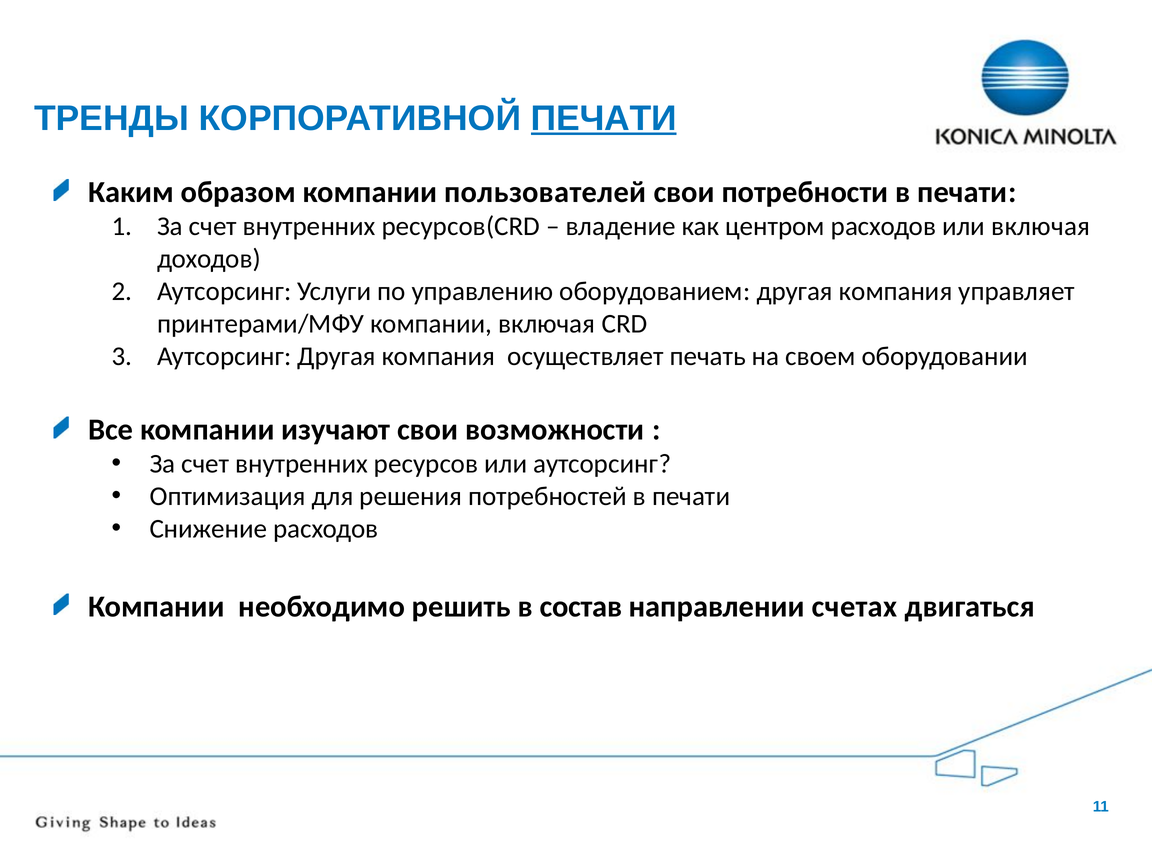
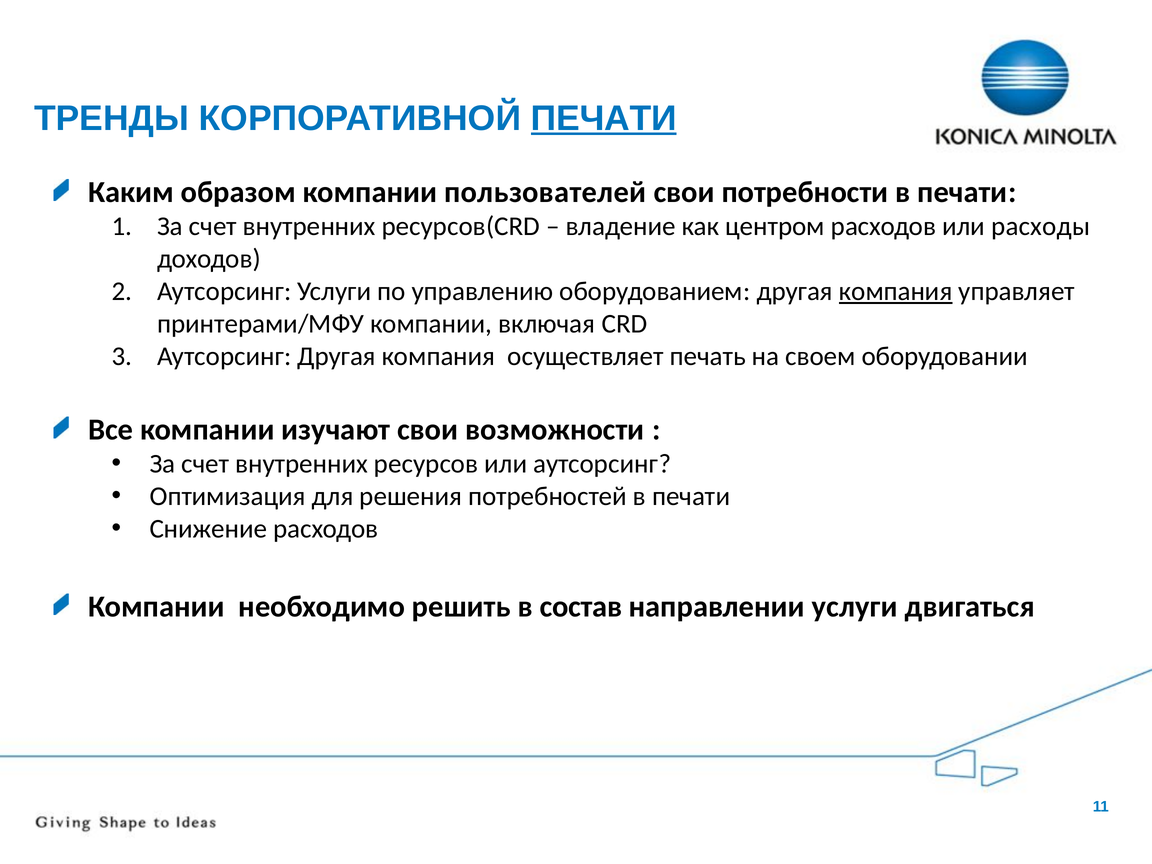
или включая: включая -> расходы (1041, 226)
компания underline: none -> present (896, 291)
направлении счетах: счетах -> услуги (855, 606)
